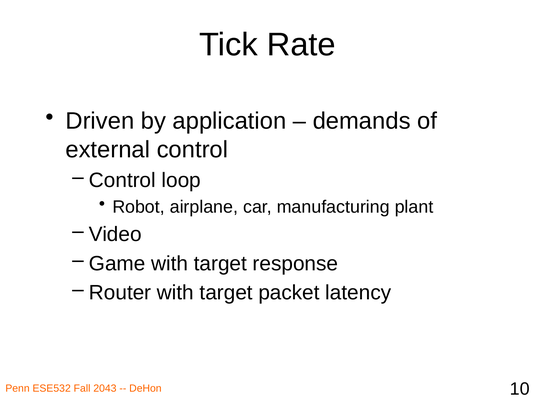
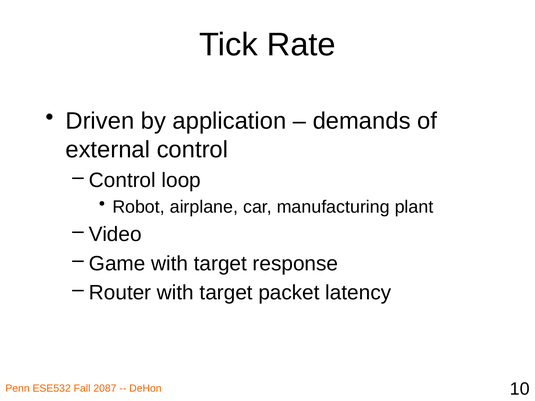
2043: 2043 -> 2087 (105, 389)
